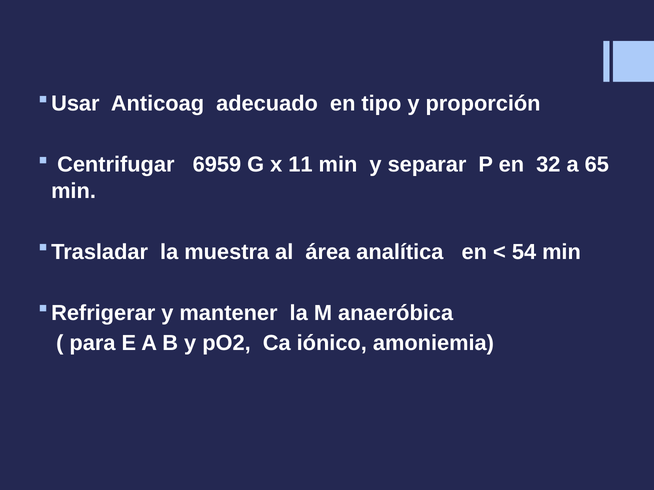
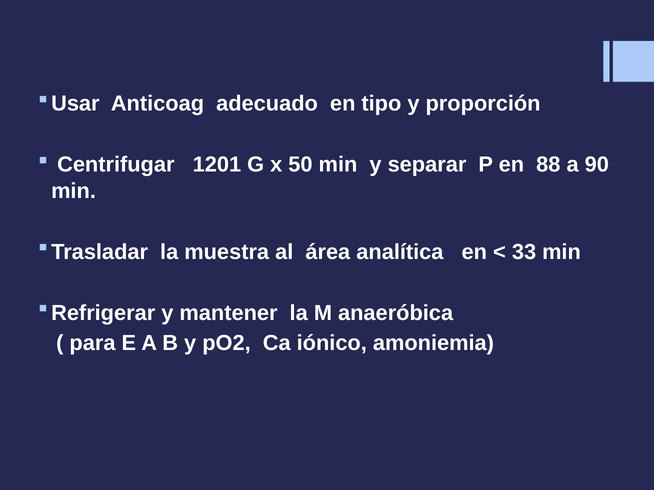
6959: 6959 -> 1201 (217, 165)
11: 11 -> 50 (300, 165)
32: 32 -> 88 (548, 165)
65: 65 -> 90 (597, 165)
54: 54 -> 33 (524, 252)
